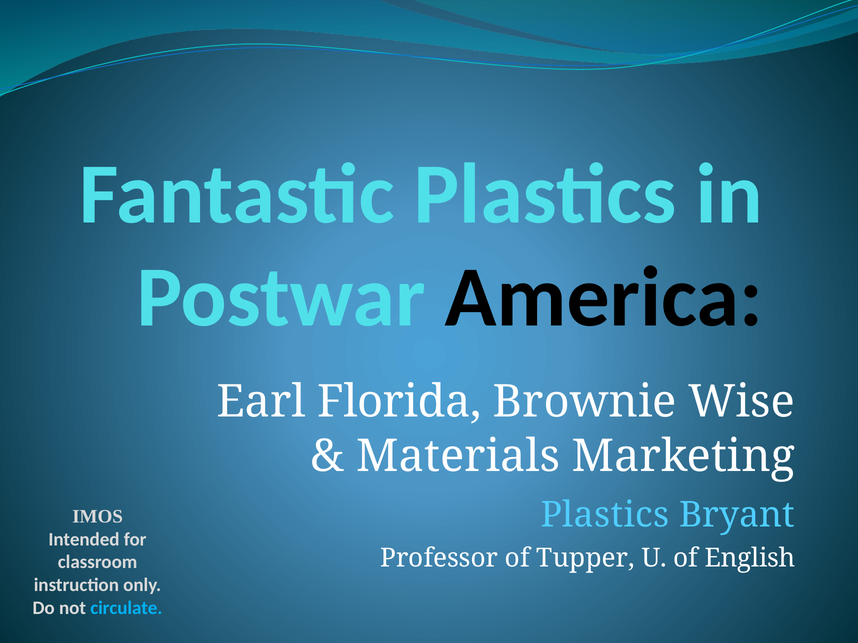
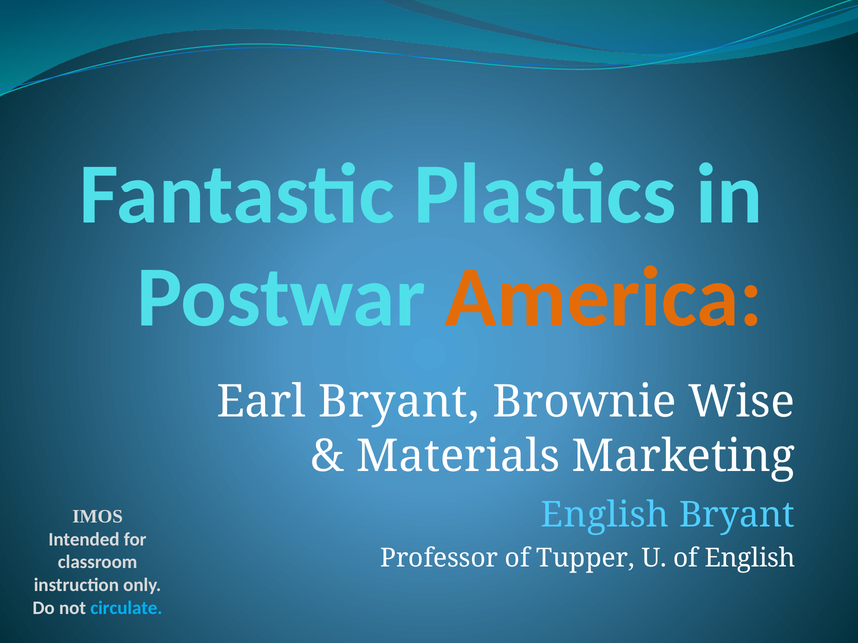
America colour: black -> orange (604, 298)
Earl Florida: Florida -> Bryant (399, 402)
Plastics: Plastics -> English (605, 515)
